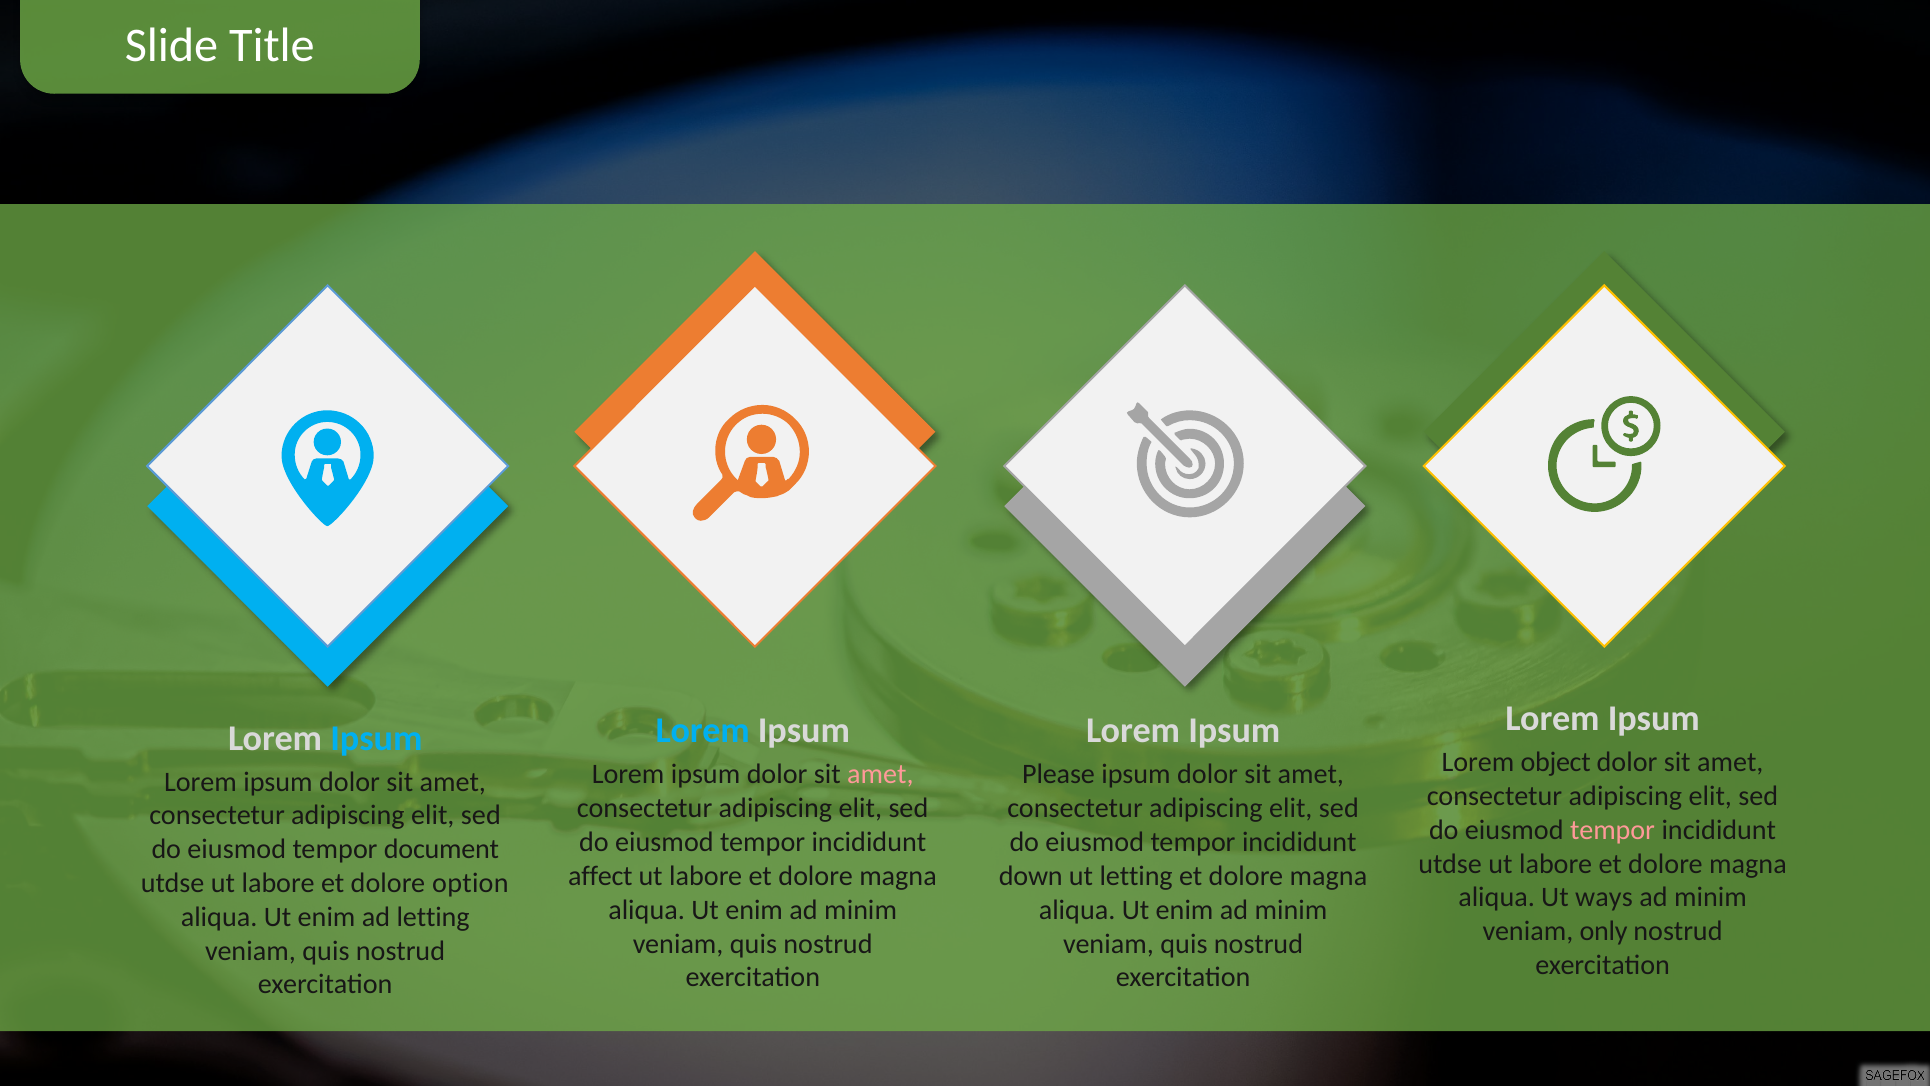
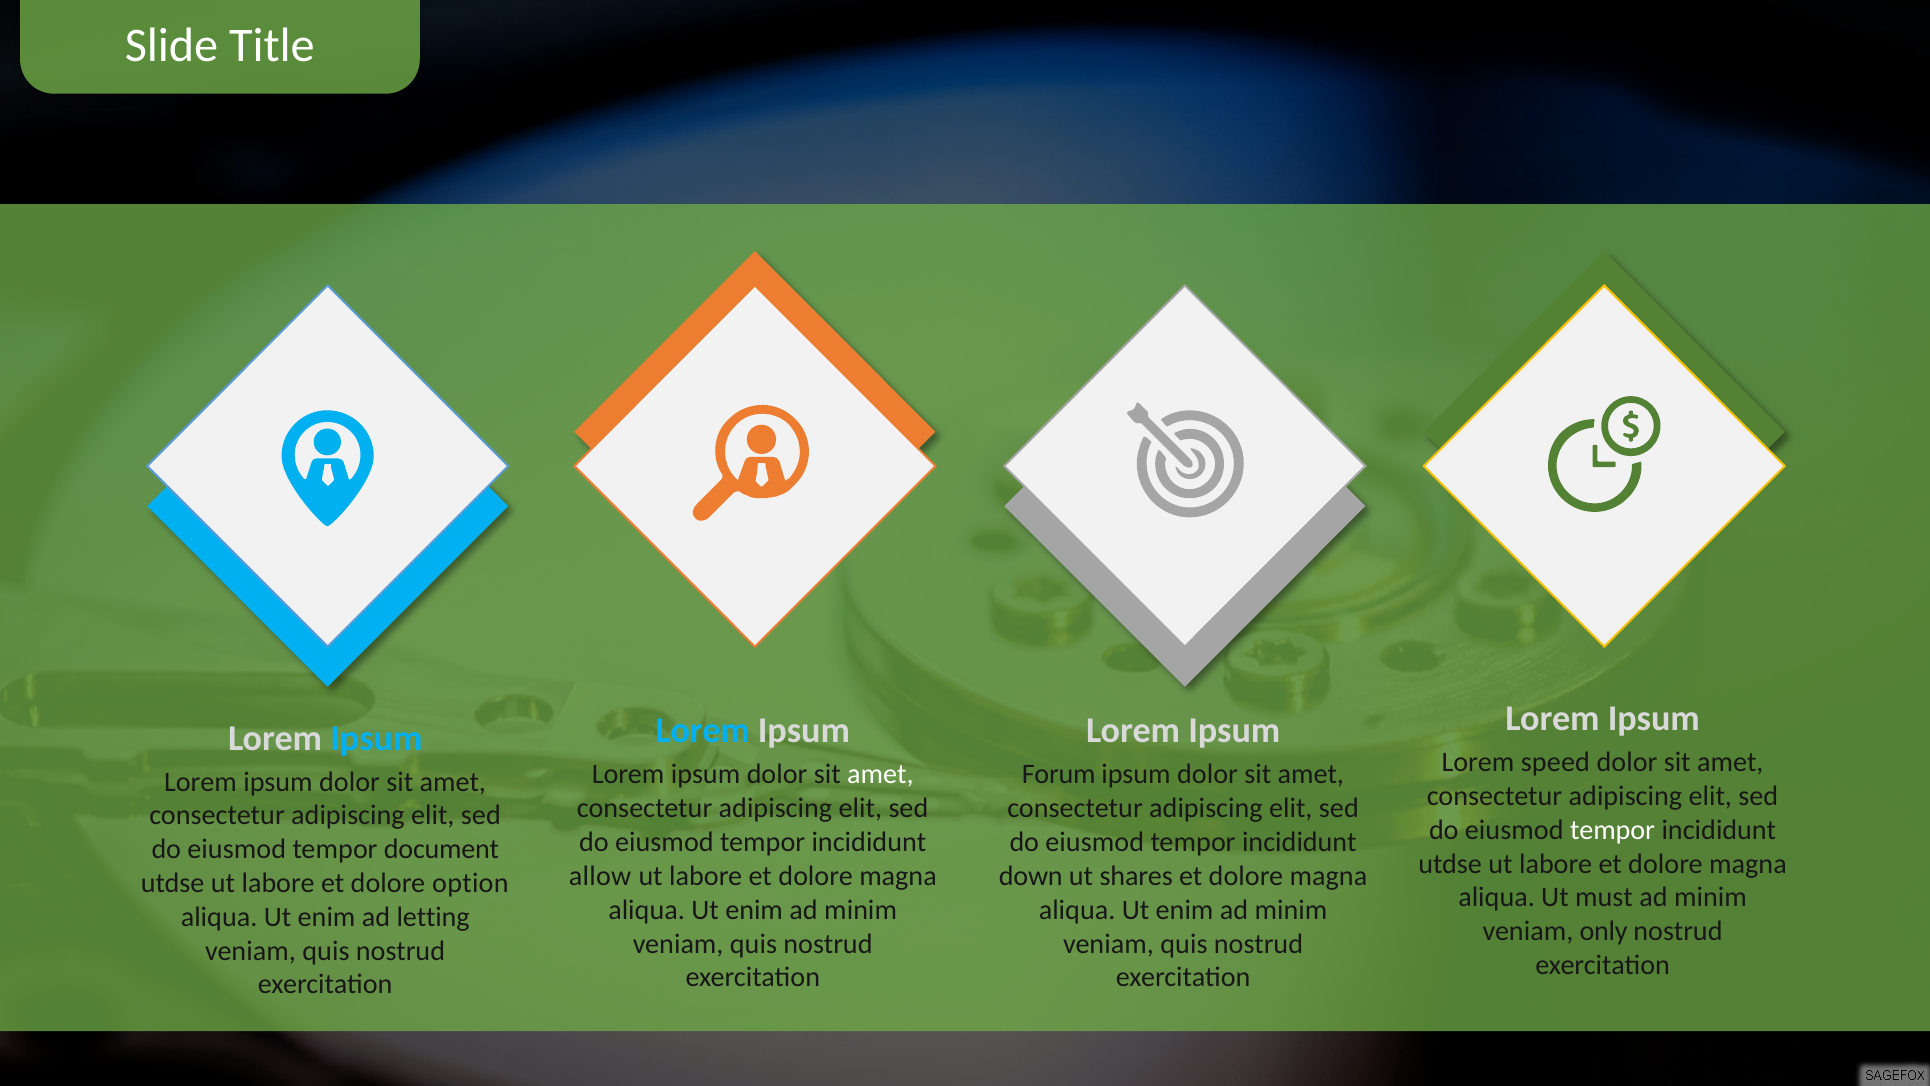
object: object -> speed (1555, 762)
amet colour: pink -> white (880, 774)
Please: Please -> Forum (1059, 774)
tempor colour: pink -> white (1613, 830)
affect: affect -> allow (600, 876)
ut letting: letting -> shares (1136, 876)
ways: ways -> must (1604, 897)
